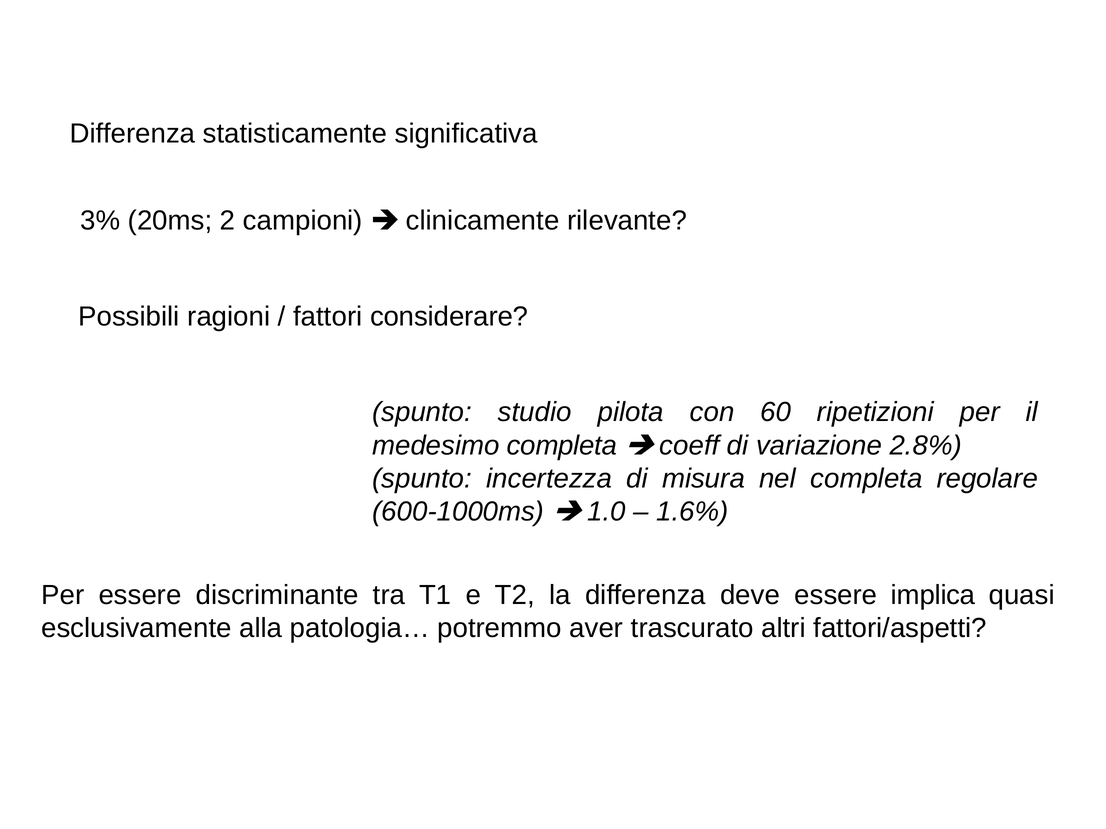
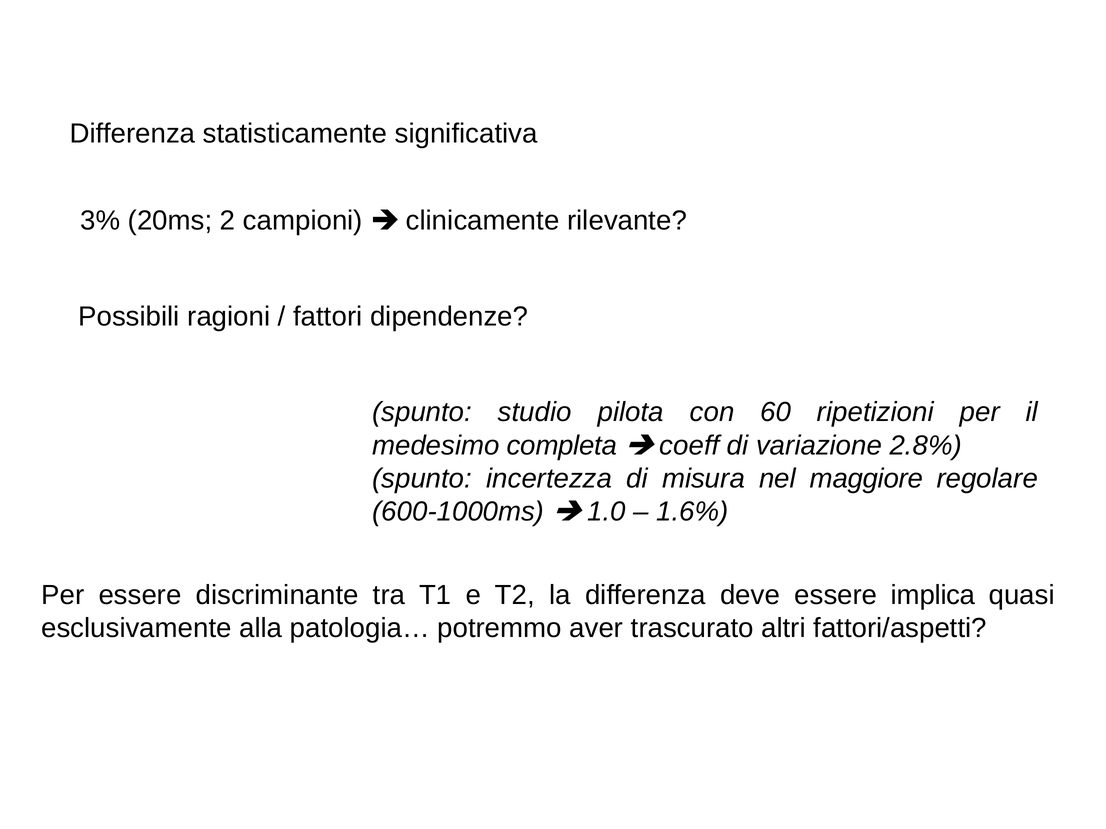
considerare: considerare -> dipendenze (449, 317)
nel completa: completa -> maggiore (867, 479)
